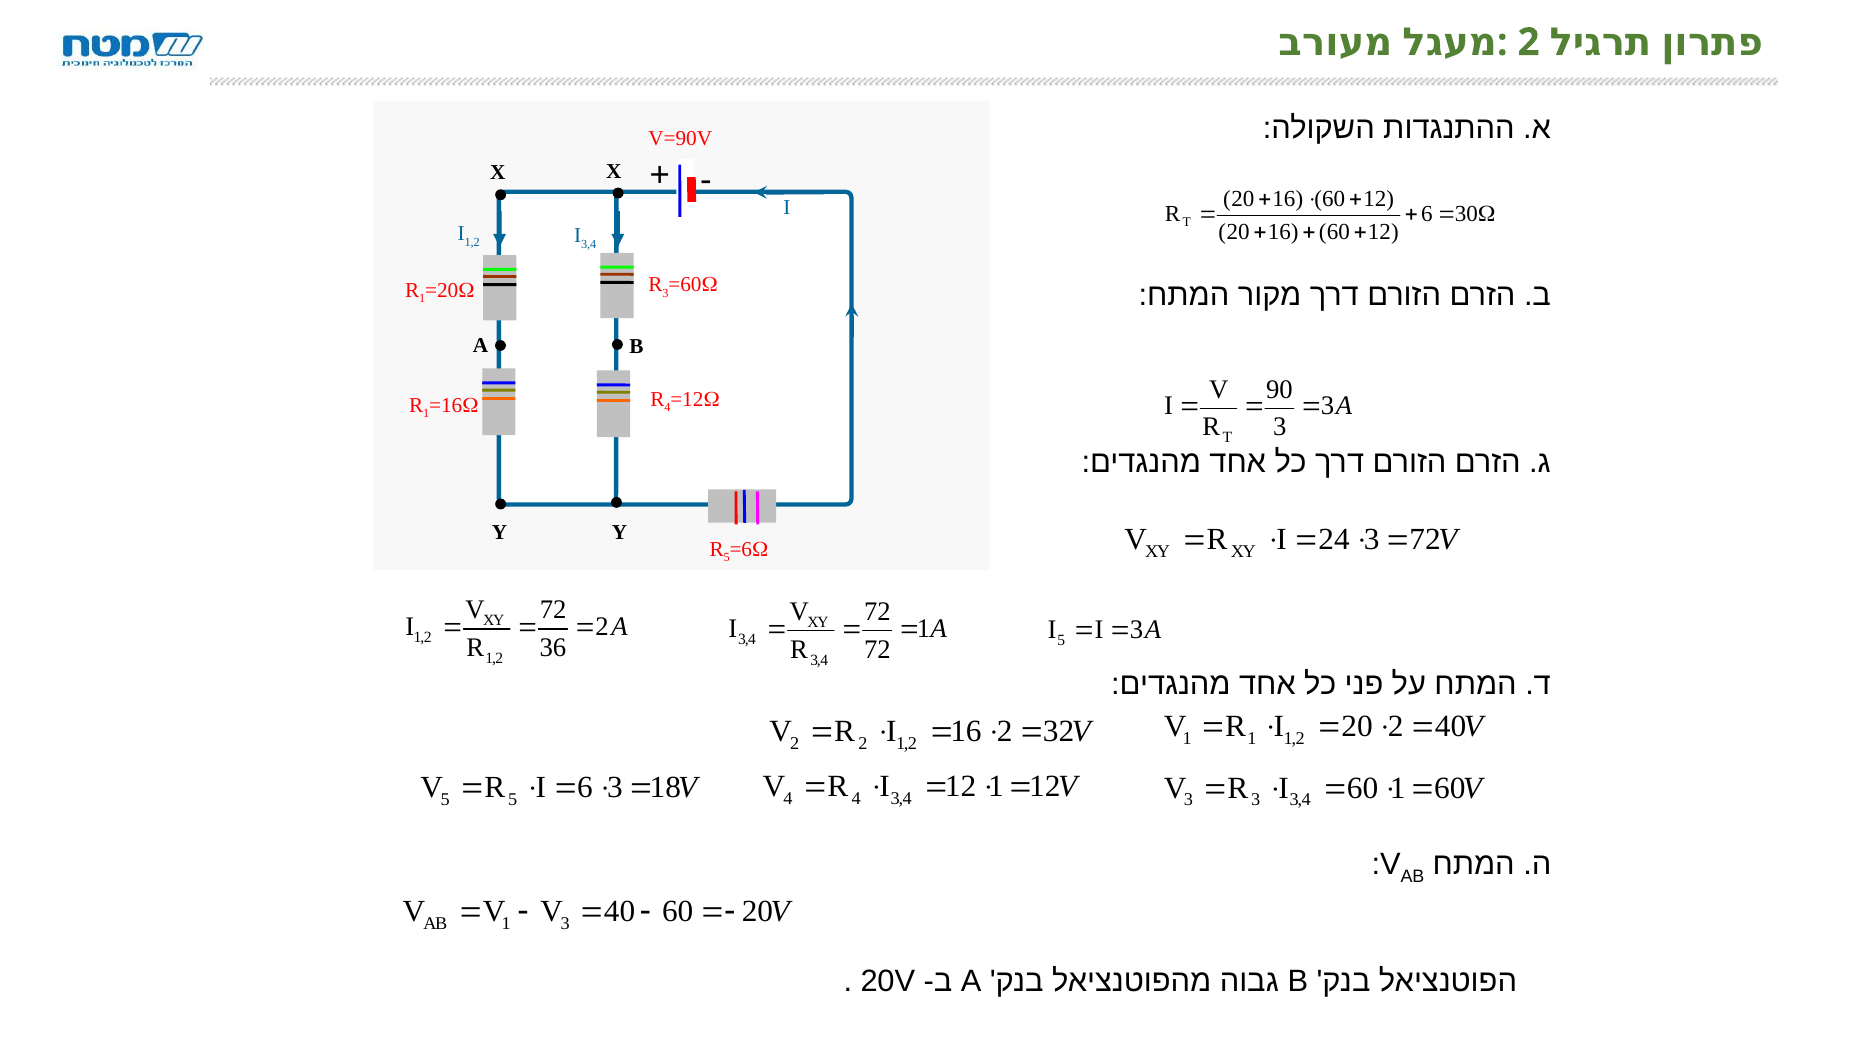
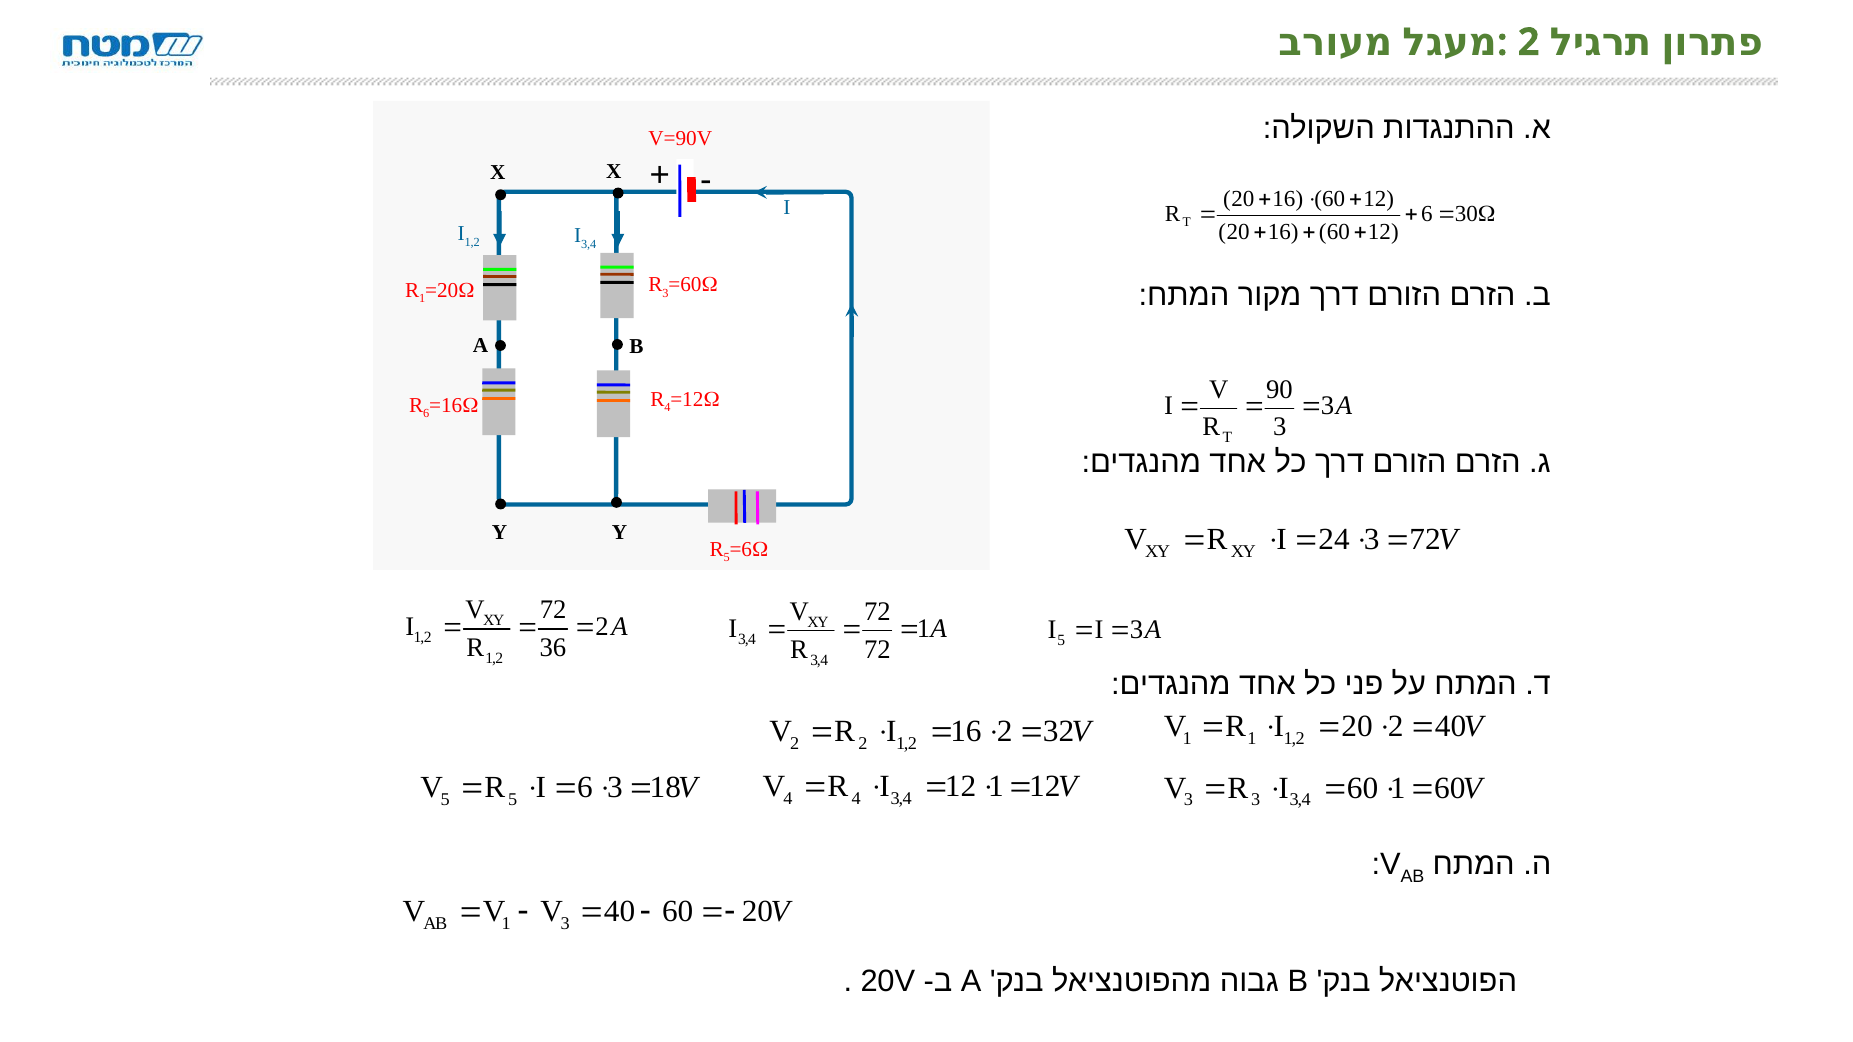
1: 1 -> 6 (426, 414)
